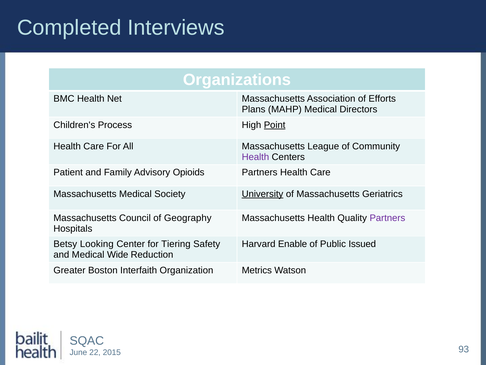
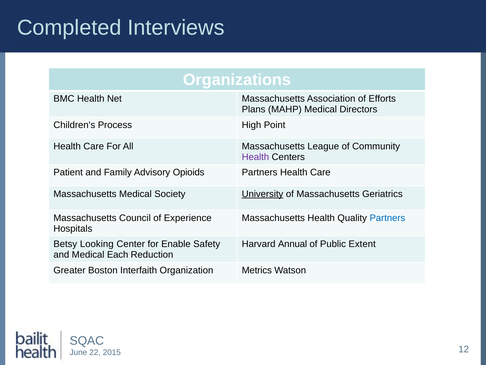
Point underline: present -> none (275, 125)
Geography: Geography -> Experience (188, 218)
Partners colour: purple -> blue (387, 218)
Tiering: Tiering -> Enable (176, 244)
Enable: Enable -> Annual (293, 244)
Issued: Issued -> Extent (362, 244)
Wide: Wide -> Each (118, 254)
93: 93 -> 12 (464, 349)
